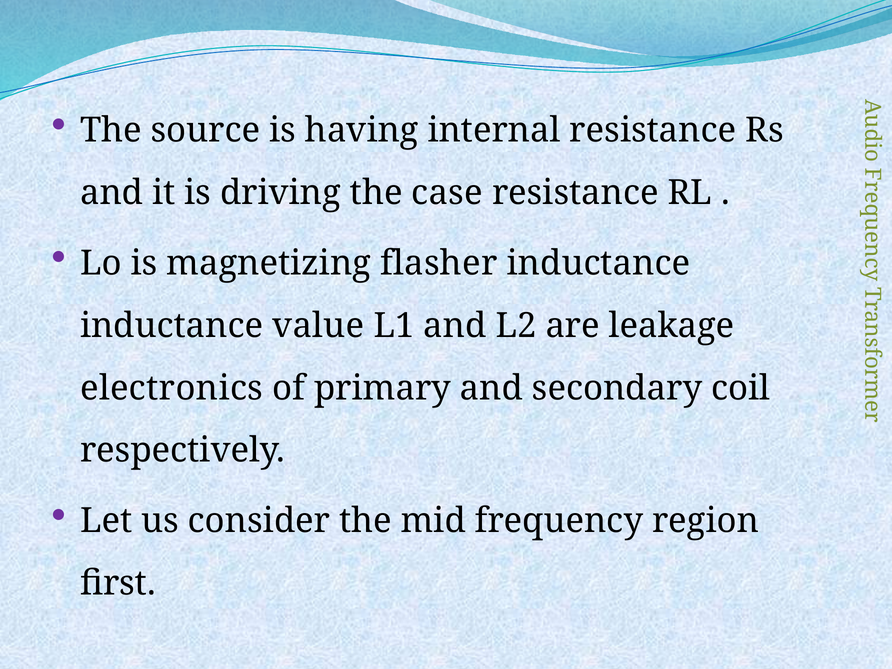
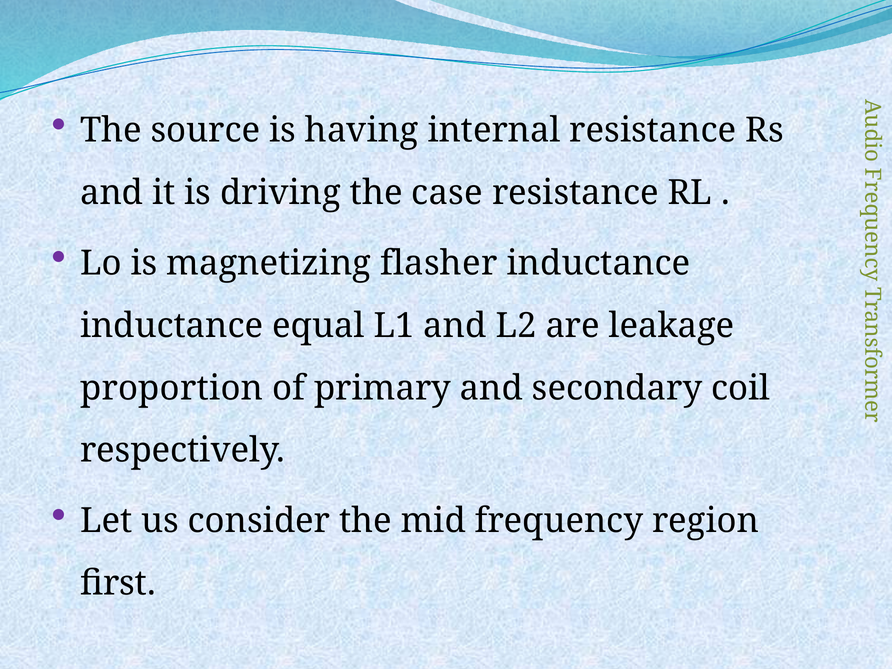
value: value -> equal (318, 326)
electronics: electronics -> proportion (172, 388)
